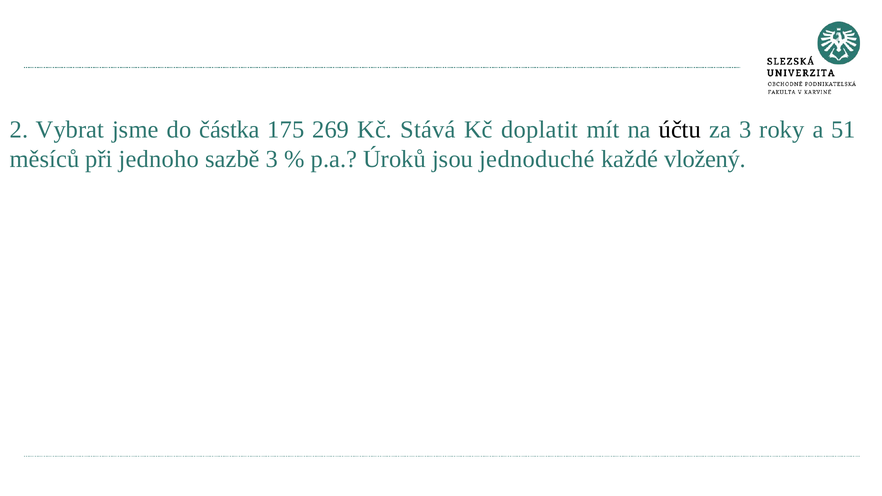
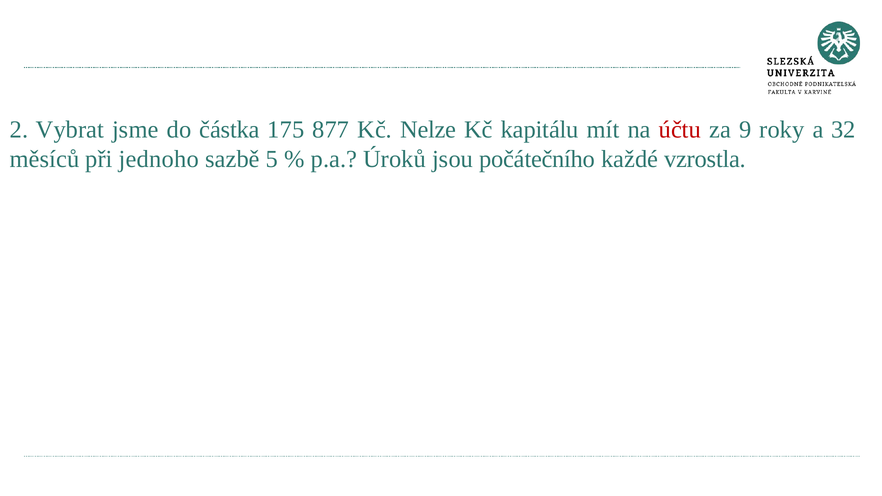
269: 269 -> 877 (331, 130)
Stává: Stává -> Nelze (428, 130)
doplatit: doplatit -> kapitálu (540, 130)
účtu colour: black -> red (680, 130)
za 3: 3 -> 9 (745, 130)
51: 51 -> 32 (844, 130)
sazbě 3: 3 -> 5 (272, 159)
jednoduché: jednoduché -> počátečního (537, 159)
vložený: vložený -> vzrostla (705, 159)
